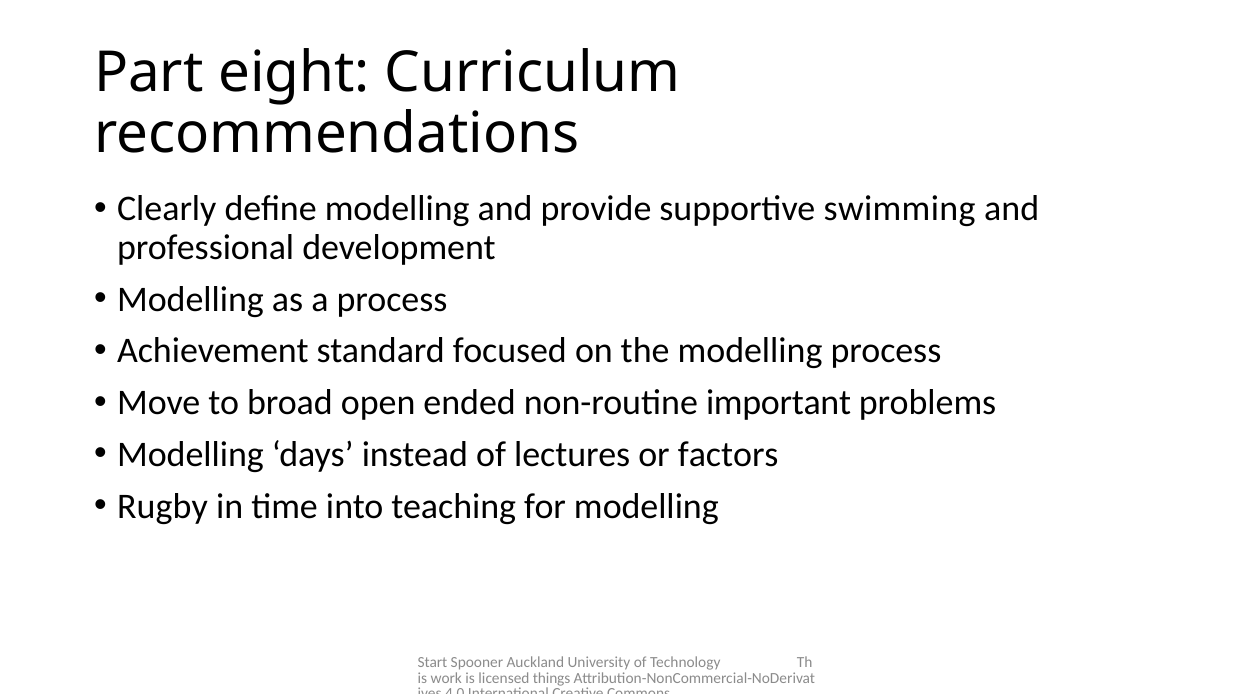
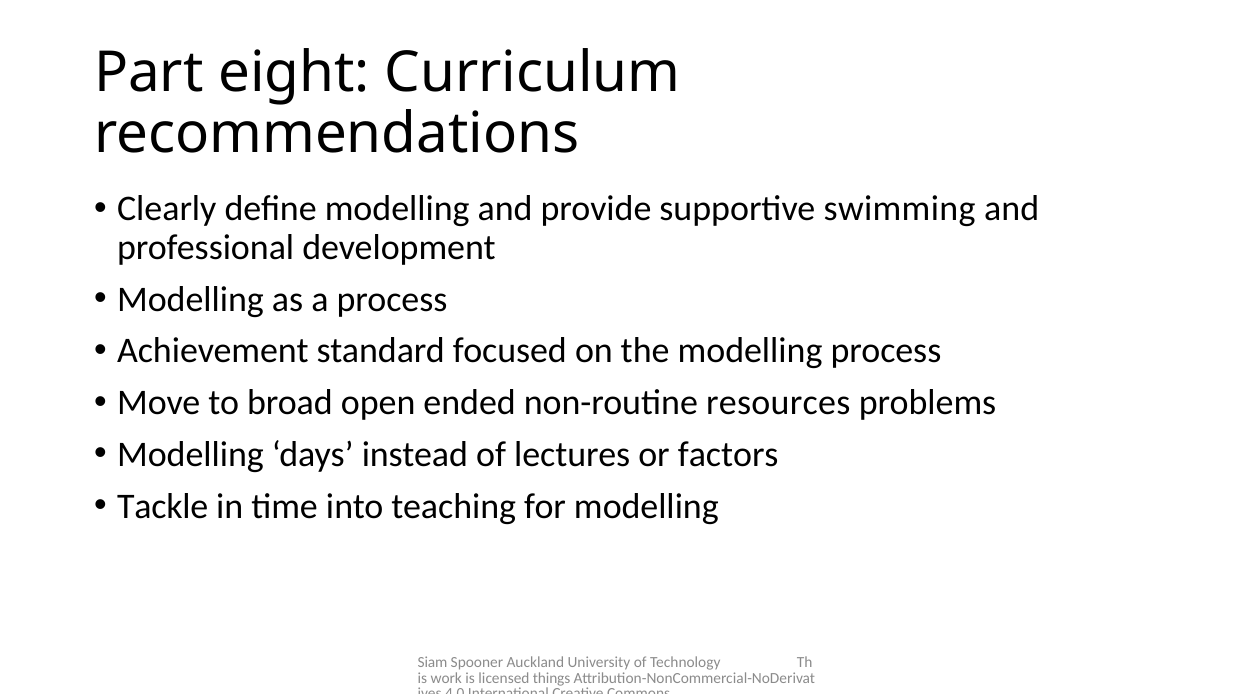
important: important -> resources (778, 402)
Rugby: Rugby -> Tackle (163, 506)
Start: Start -> Siam (433, 662)
